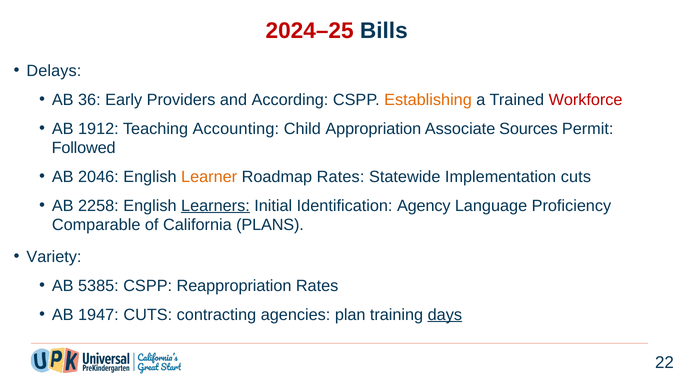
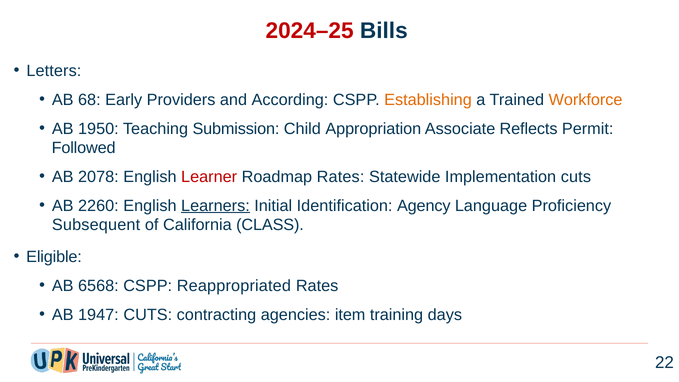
Delays: Delays -> Letters (54, 71)
36: 36 -> 68 (89, 100)
Workforce colour: red -> orange (586, 100)
1912: 1912 -> 1950 (98, 129)
Accounting: Accounting -> Submission (236, 129)
Sources: Sources -> Reflects (529, 129)
2046: 2046 -> 2078 (98, 177)
Learner colour: orange -> red (209, 177)
2258: 2258 -> 2260 (98, 206)
Comparable: Comparable -> Subsequent (96, 225)
PLANS: PLANS -> CLASS (270, 225)
Variety: Variety -> Eligible (54, 257)
5385: 5385 -> 6568 (98, 286)
Reappropriation: Reappropriation -> Reappropriated (234, 286)
plan: plan -> item (350, 315)
days underline: present -> none (445, 315)
